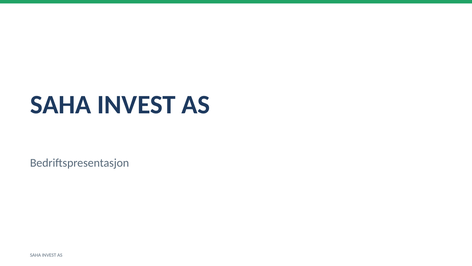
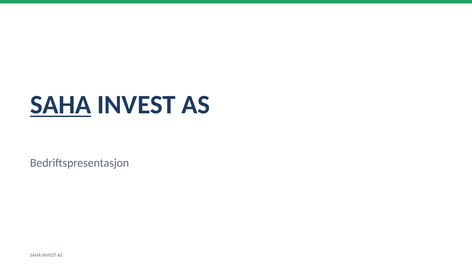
SAHA underline: none -> present (61, 105)
